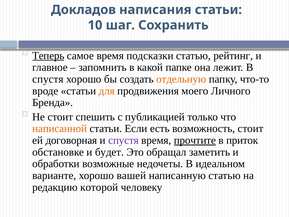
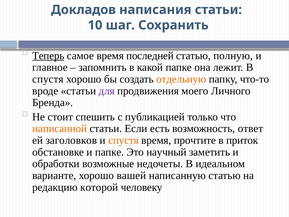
подсказки: подсказки -> последней (150, 56)
рейтинг: рейтинг -> полную (233, 56)
для colour: orange -> purple (107, 91)
возможность стоит: стоит -> ответ (251, 128)
договорная: договорная -> заголовков (71, 140)
спустя colour: purple -> orange (123, 140)
прочтите underline: present -> none (195, 140)
и будет: будет -> папке (110, 152)
обращал: обращал -> научный (166, 152)
